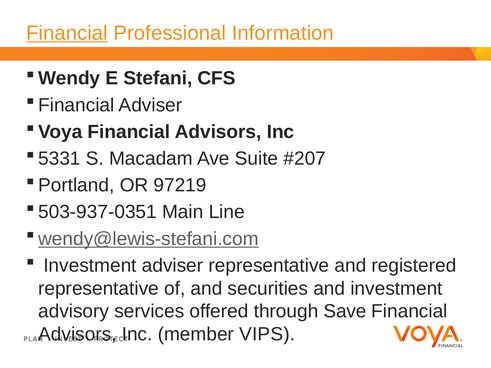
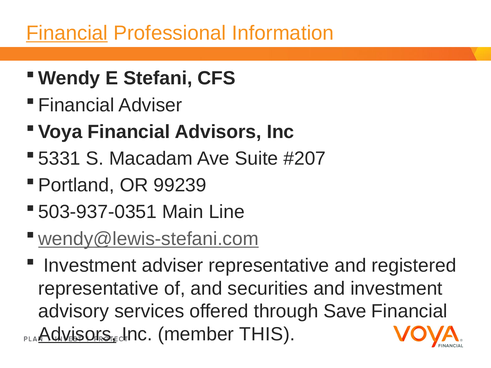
97219: 97219 -> 99239 (180, 185)
Advisors underline: none -> present (77, 334)
VIPS: VIPS -> THIS (267, 334)
